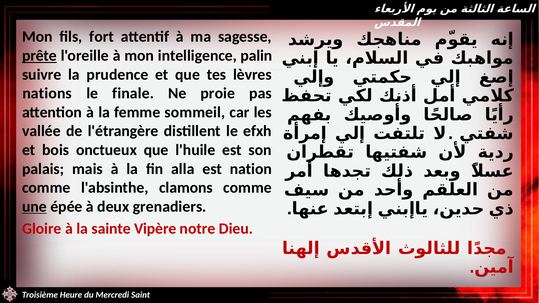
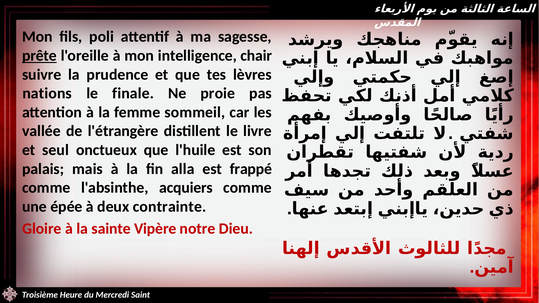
fort: fort -> poli (102, 37)
palin: palin -> chair (256, 56)
efxh: efxh -> livre (258, 131)
bois: bois -> seul (56, 150)
nation: nation -> frappé (251, 169)
clamons: clamons -> acquiers (186, 188)
une underline: present -> none (34, 207)
grenadiers: grenadiers -> contrainte (170, 207)
